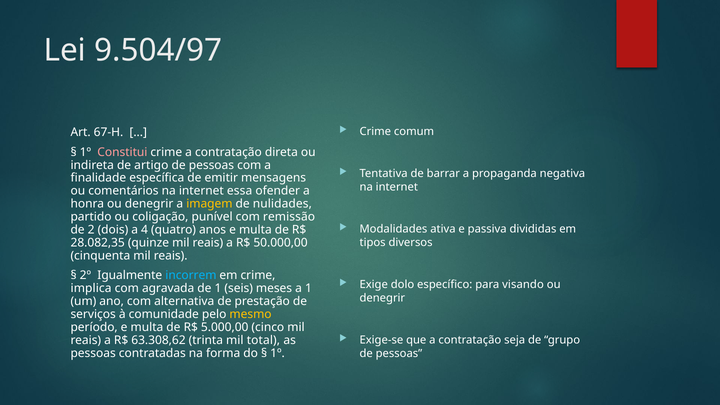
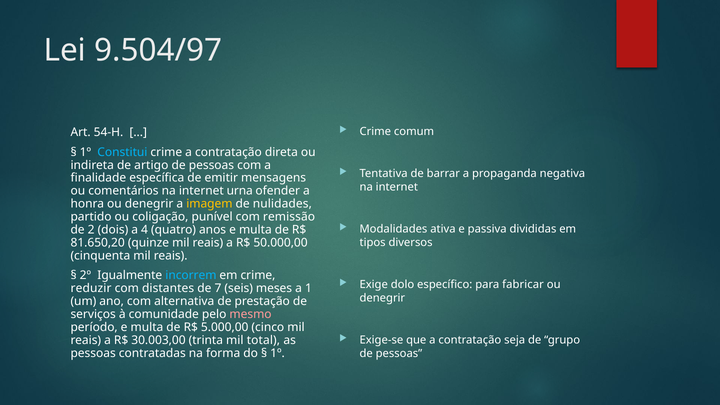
67-H: 67-H -> 54-H (109, 132)
Constitui colour: pink -> light blue (122, 152)
essa: essa -> urna (240, 191)
28.082,35: 28.082,35 -> 81.650,20 (98, 243)
visando: visando -> fabricar (523, 285)
implica: implica -> reduzir (91, 288)
agravada: agravada -> distantes (168, 288)
de 1: 1 -> 7 (218, 288)
mesmo colour: yellow -> pink (251, 314)
63.308,62: 63.308,62 -> 30.003,00 (158, 340)
